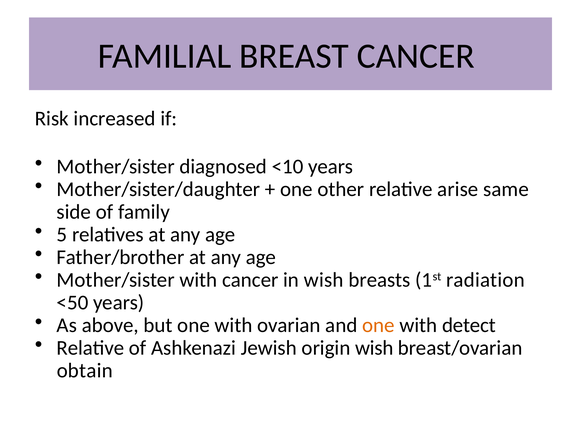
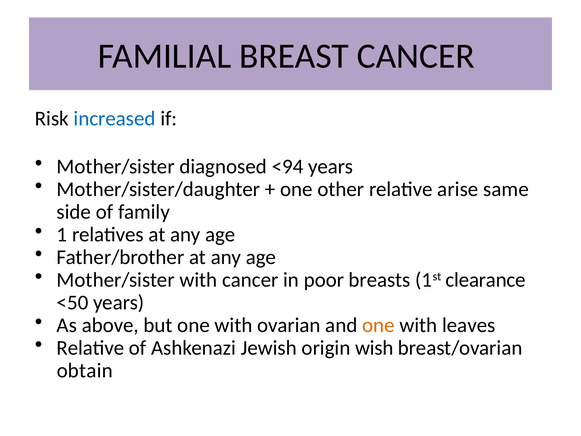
increased colour: black -> blue (115, 119)
<10: <10 -> <94 (288, 166)
5: 5 -> 1 (62, 234)
in wish: wish -> poor (324, 280)
radiation: radiation -> clearance (486, 280)
detect: detect -> leaves (469, 325)
